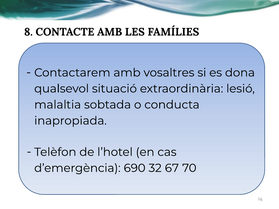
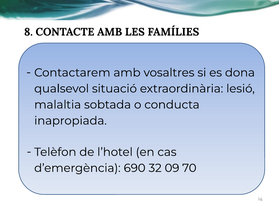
67: 67 -> 09 (172, 168)
